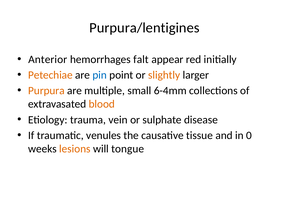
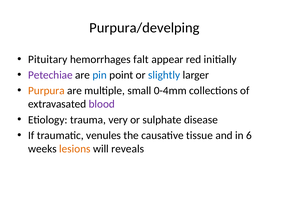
Purpura/lentigines: Purpura/lentigines -> Purpura/develping (144, 28)
Anterior: Anterior -> Pituitary (48, 60)
Petechiae colour: orange -> purple (50, 75)
slightly colour: orange -> blue (164, 75)
6-4mm: 6-4mm -> 0-4mm (170, 91)
blood colour: orange -> purple (102, 104)
vein: vein -> very (118, 120)
0: 0 -> 6 (249, 136)
tongue: tongue -> reveals (128, 149)
